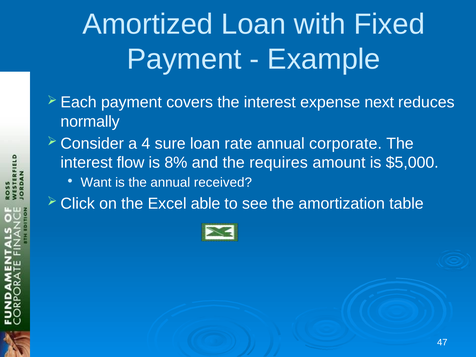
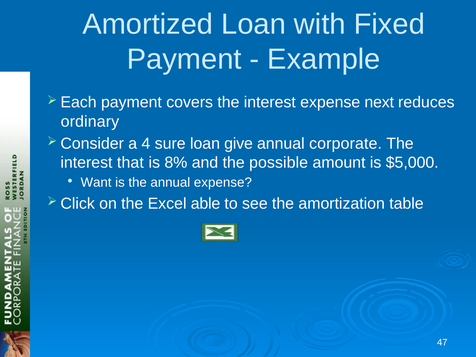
normally: normally -> ordinary (90, 121)
rate: rate -> give (239, 144)
flow: flow -> that (130, 163)
requires: requires -> possible (279, 163)
annual received: received -> expense (223, 183)
